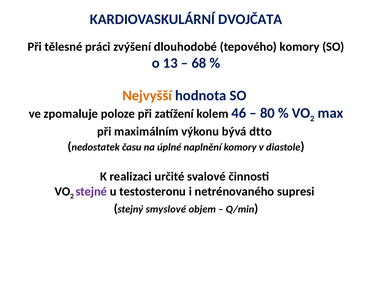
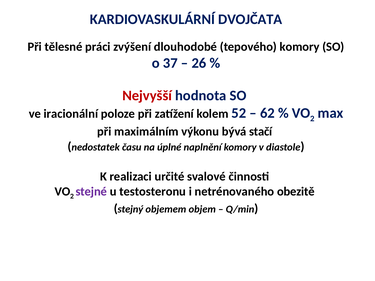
13: 13 -> 37 (170, 63)
68: 68 -> 26 (199, 63)
Nejvyšší colour: orange -> red (147, 96)
zpomaluje: zpomaluje -> iracionální (71, 114)
46: 46 -> 52 (239, 113)
80: 80 -> 62 (267, 113)
dtto: dtto -> stačí (261, 132)
supresi: supresi -> obezitě (296, 192)
smyslové: smyslové -> objemem (166, 209)
